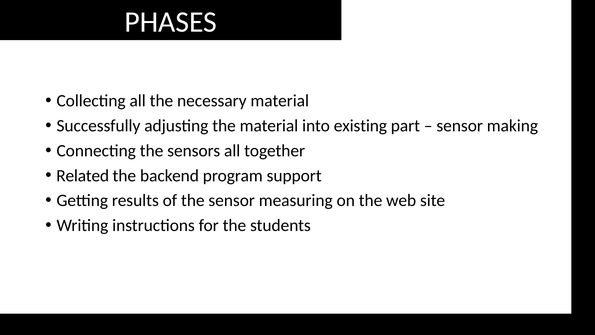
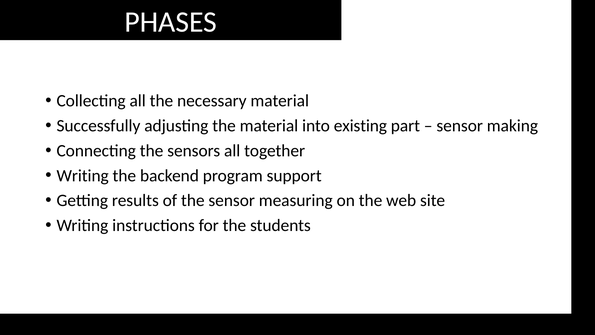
Related: Related -> Writing (83, 175)
